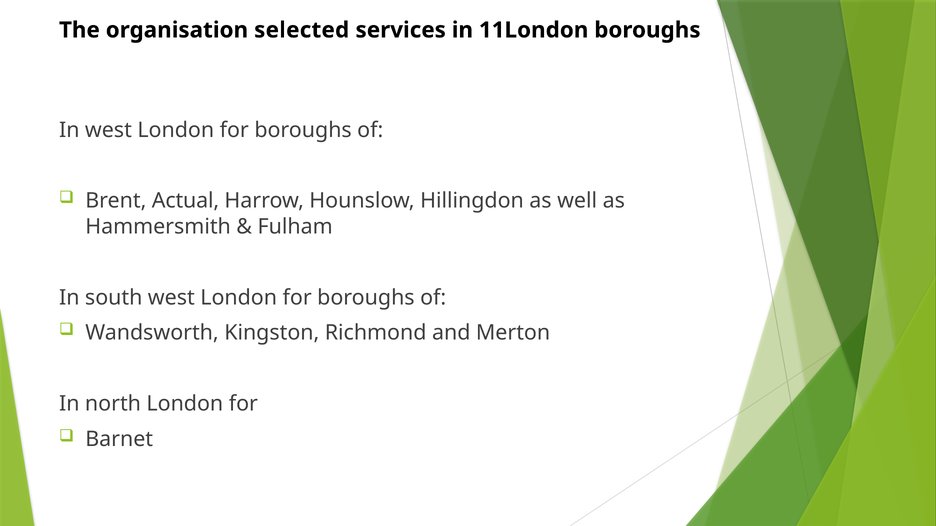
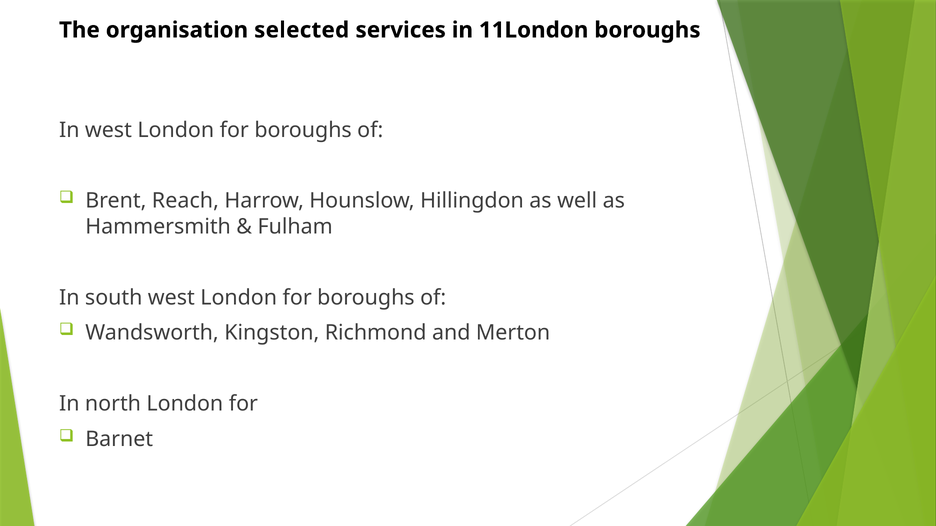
Actual: Actual -> Reach (185, 201)
